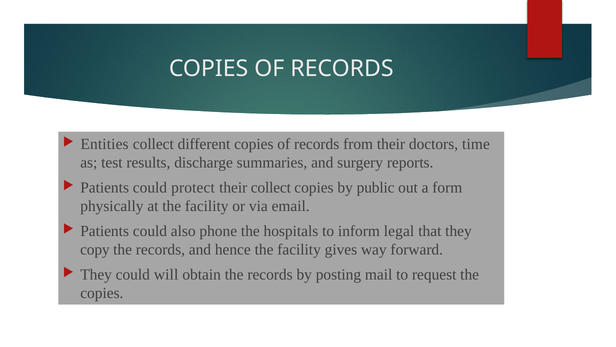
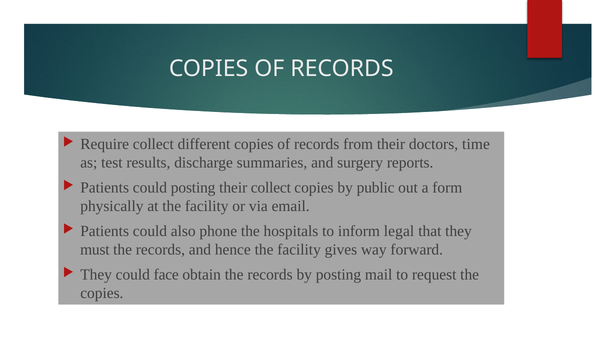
Entities: Entities -> Require (105, 144)
could protect: protect -> posting (193, 188)
copy: copy -> must (95, 249)
will: will -> face (166, 274)
